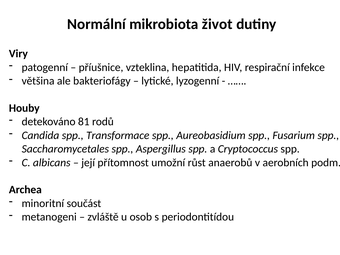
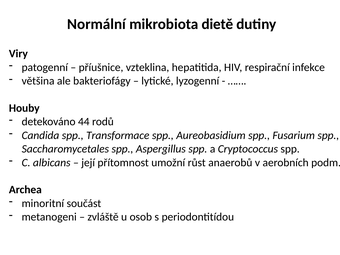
život: život -> dietě (217, 24)
81: 81 -> 44 (84, 122)
